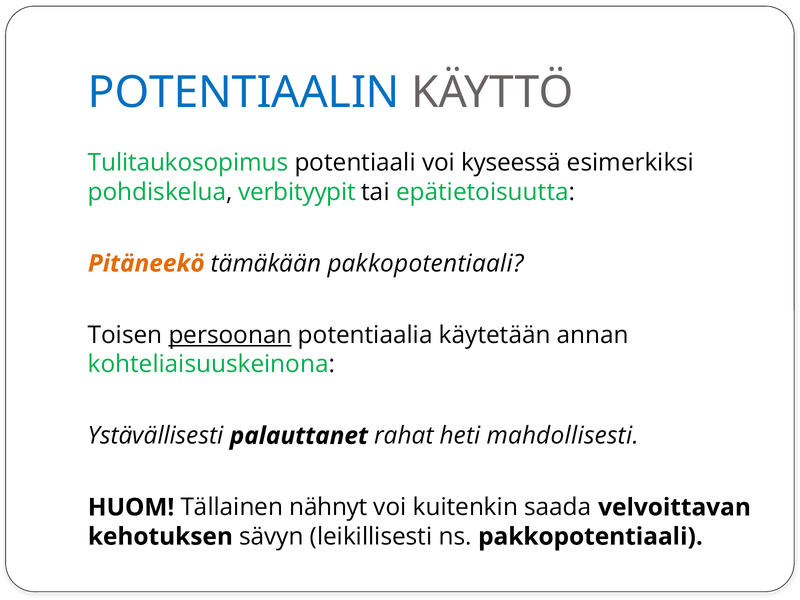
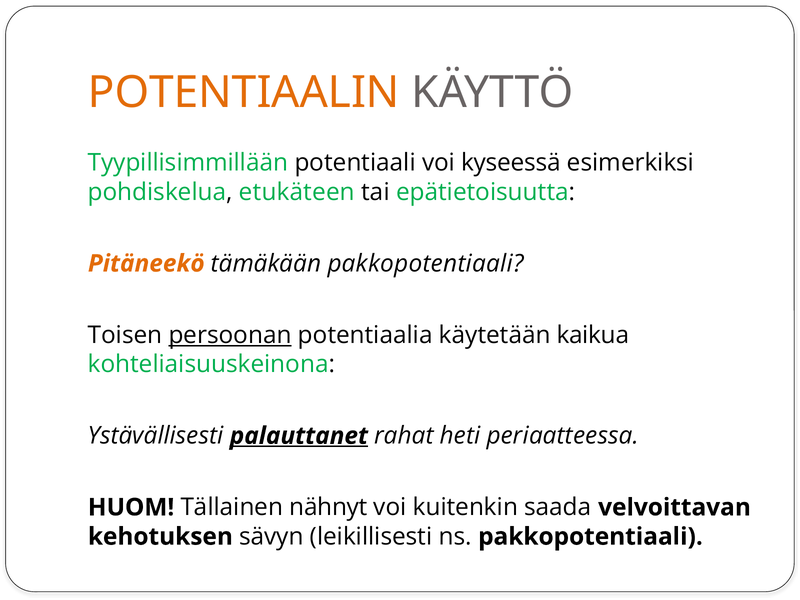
POTENTIAALIN colour: blue -> orange (244, 92)
Tulitaukosopimus: Tulitaukosopimus -> Tyypillisimmillään (188, 163)
verbityypit: verbityypit -> etukäteen (297, 192)
annan: annan -> kaikua (593, 335)
palauttanet underline: none -> present (299, 436)
mahdollisesti: mahdollisesti -> periaatteessa (563, 436)
